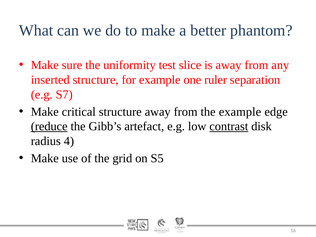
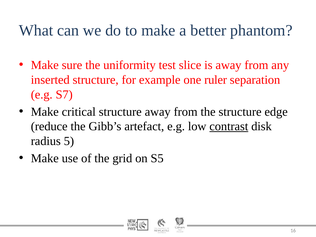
the example: example -> structure (240, 112)
reduce underline: present -> none (49, 126)
4: 4 -> 5 (69, 141)
